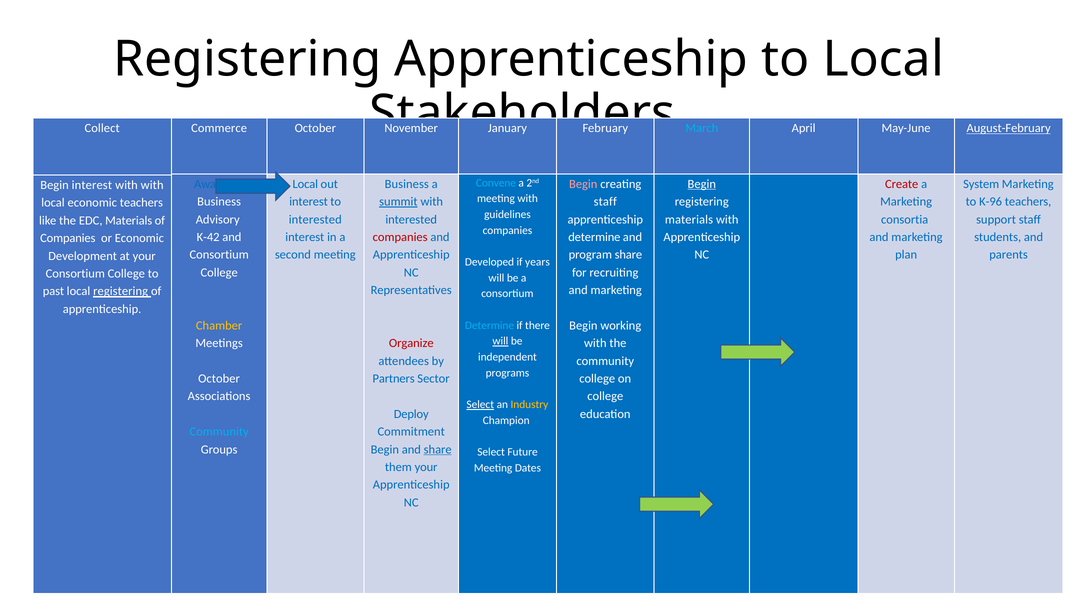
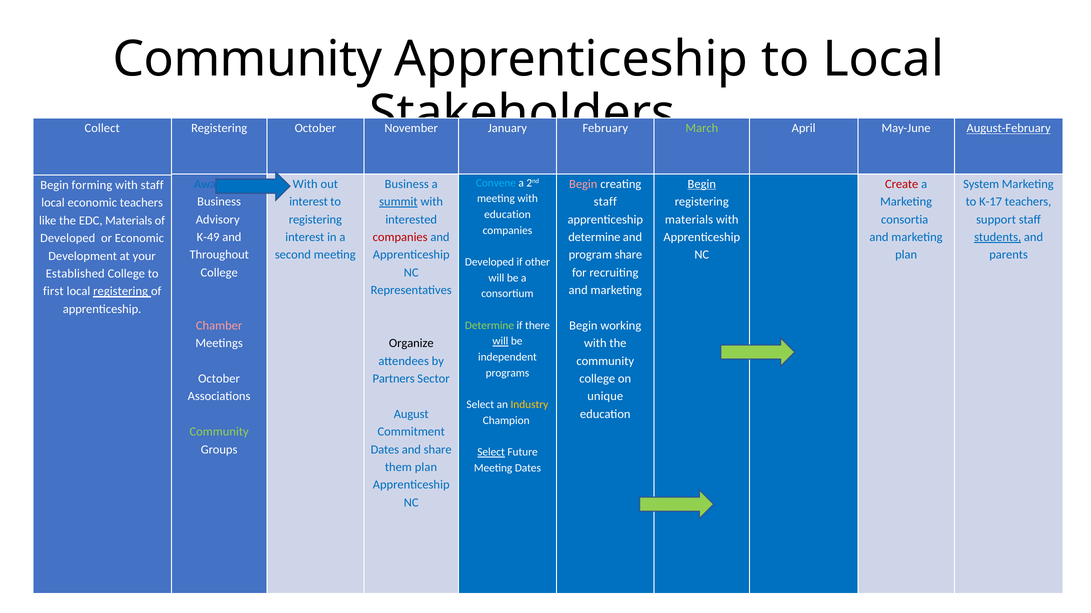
Registering: Registering -> Community (248, 59)
Commerce: Commerce -> Registering (219, 128)
March colour: light blue -> light green (702, 128)
Local: Local -> With (305, 184)
Begin interest: interest -> forming (92, 185)
with with: with -> staff (152, 185)
K-96: K-96 -> K-17 (991, 202)
guidelines: guidelines -> education (507, 215)
interested: interested -> registering (315, 220)
K-42: K-42 -> K-49 (208, 237)
students underline: none -> present (998, 237)
Companies: Companies -> Developed (68, 238)
Consortium: Consortium -> Throughout (219, 255)
years: years -> other (538, 262)
Consortium: Consortium -> Established (75, 274)
past: past -> first (53, 292)
Chamber colour: yellow -> pink (219, 326)
Determine colour: light blue -> light green (490, 326)
Organize colour: red -> black (411, 344)
college: college -> unique (605, 397)
Select underline: present -> none (480, 405)
Deploy: Deploy -> August (411, 415)
Community colour: light blue -> light green (219, 432)
Begin: Begin -> Dates (385, 450)
share underline: present -> none (438, 450)
Select underline: none -> present (491, 453)
them your: your -> plan (426, 468)
